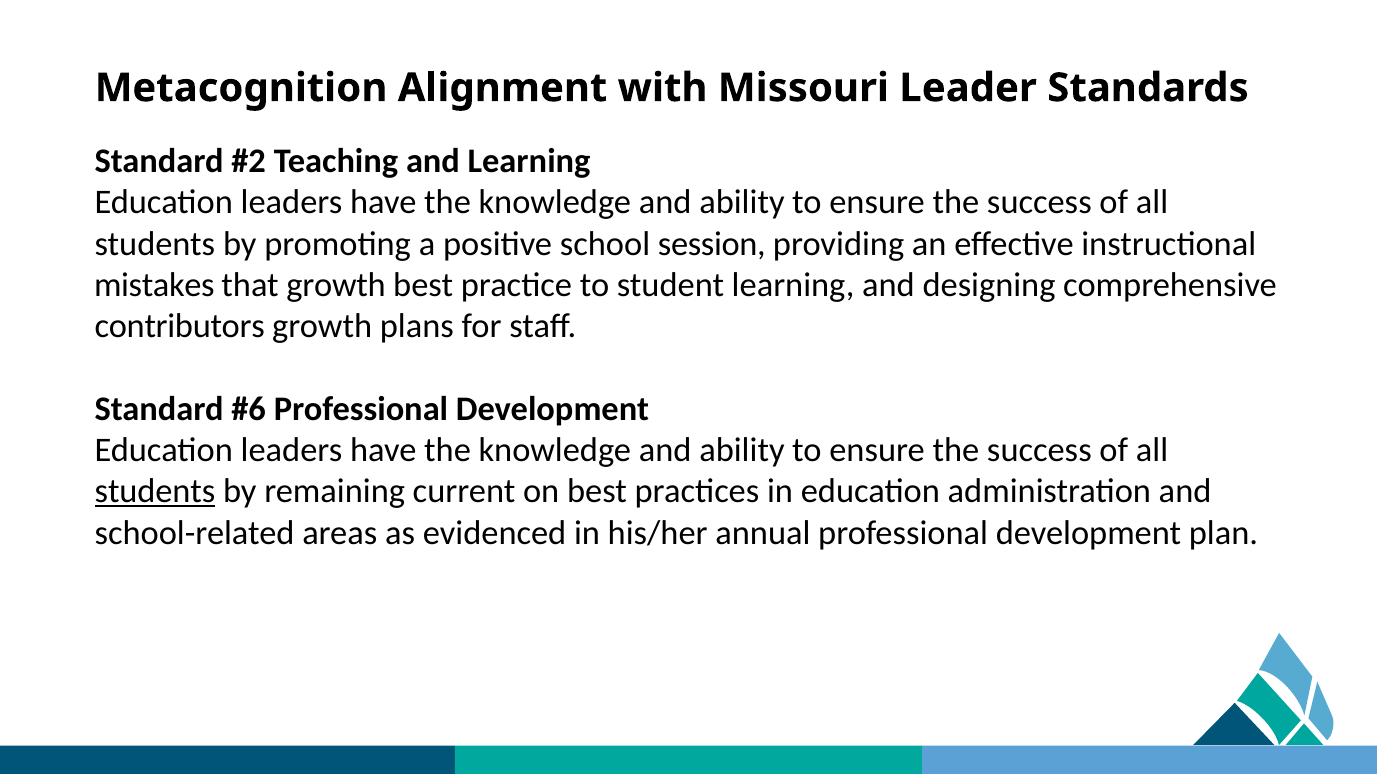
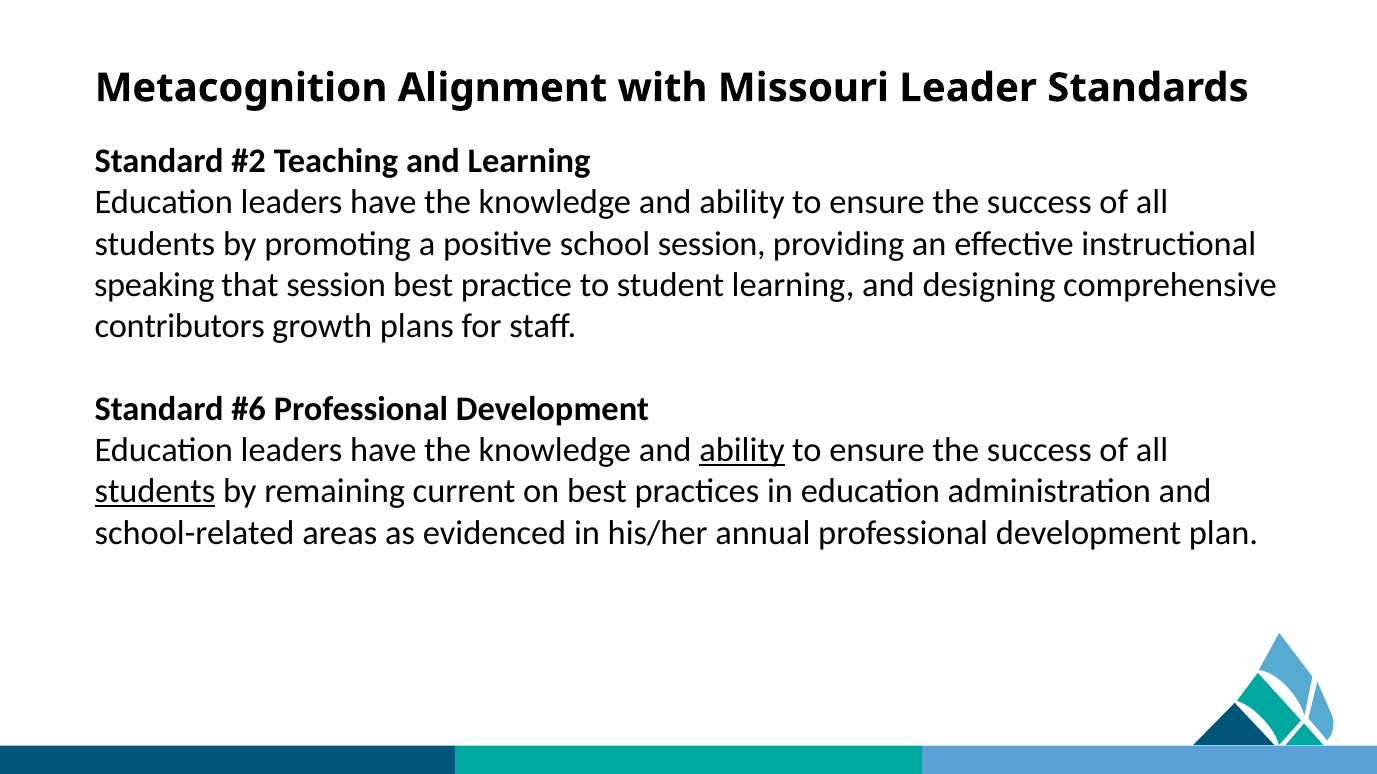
mistakes: mistakes -> speaking (154, 285)
that growth: growth -> session (336, 285)
ability underline: none -> present (742, 451)
